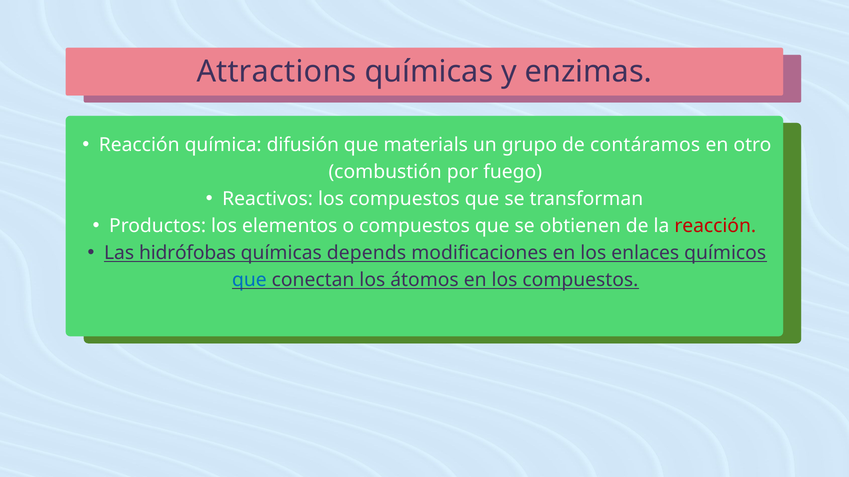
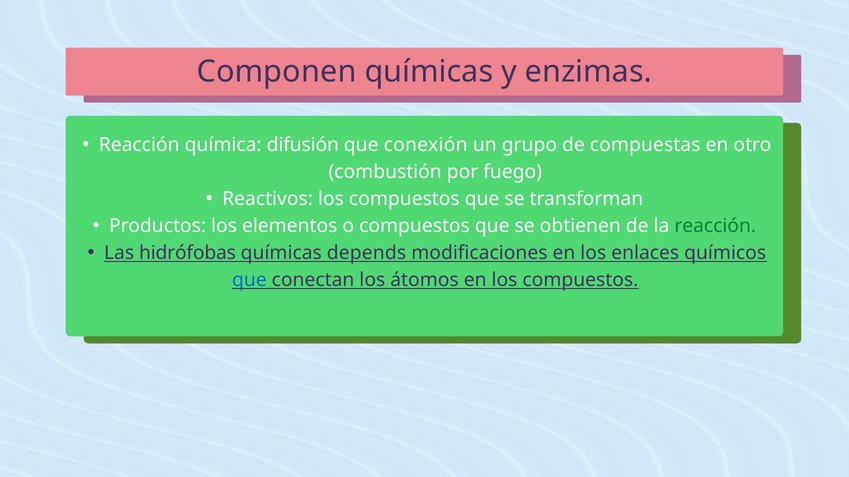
Attractions: Attractions -> Componen (277, 72)
materials: materials -> conexión (426, 145)
contáramos: contáramos -> compuestas (645, 145)
reacción colour: red -> green (715, 226)
